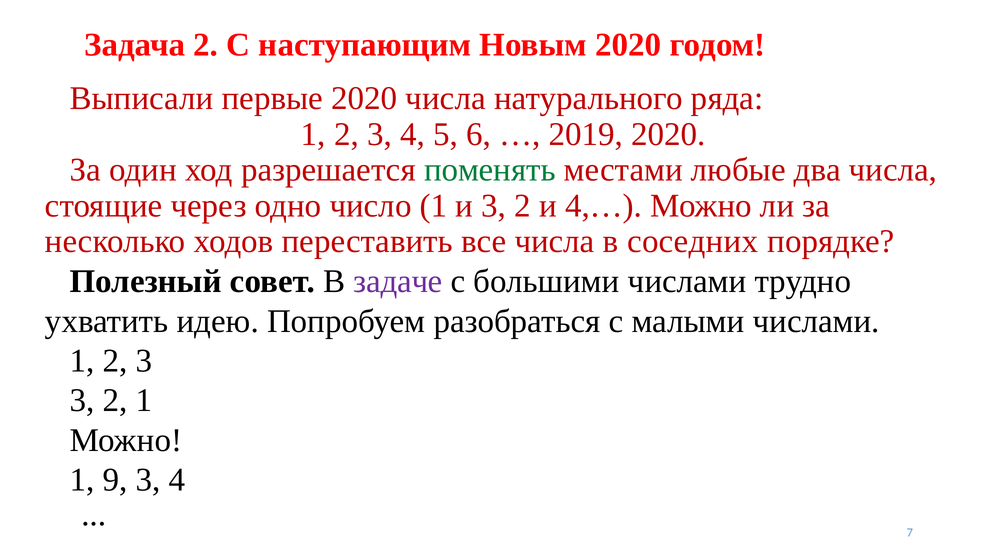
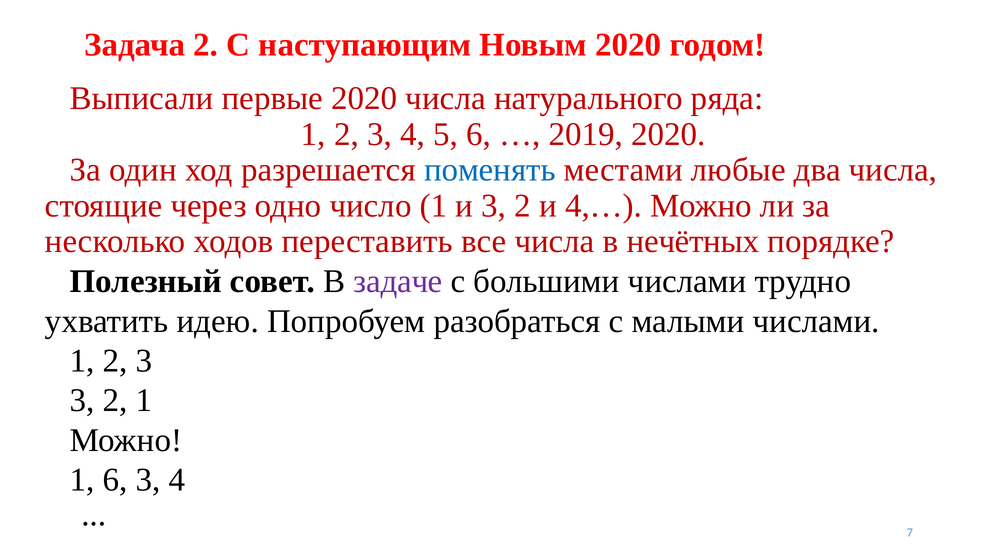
поменять colour: green -> blue (490, 170)
соседних: соседних -> нечётных (693, 241)
1 9: 9 -> 6 (115, 479)
